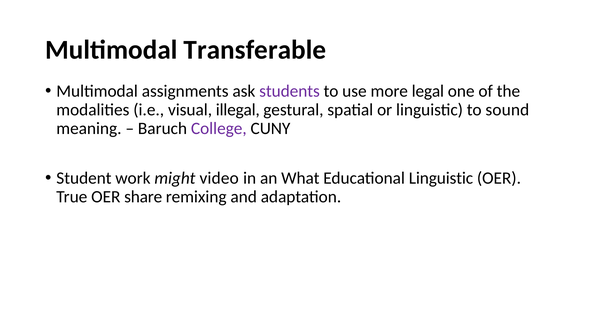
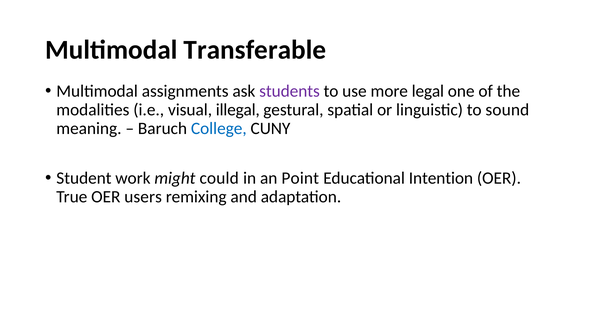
College colour: purple -> blue (219, 128)
video: video -> could (219, 178)
What: What -> Point (300, 178)
Educational Linguistic: Linguistic -> Intention (441, 178)
share: share -> users (143, 197)
